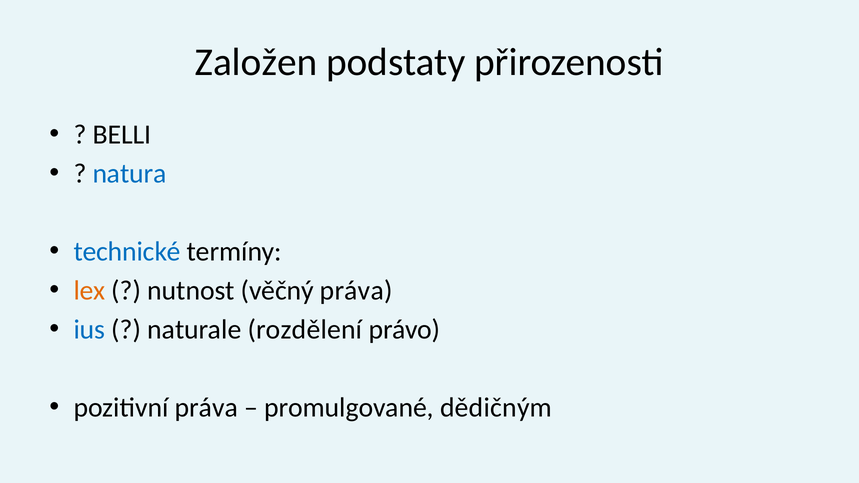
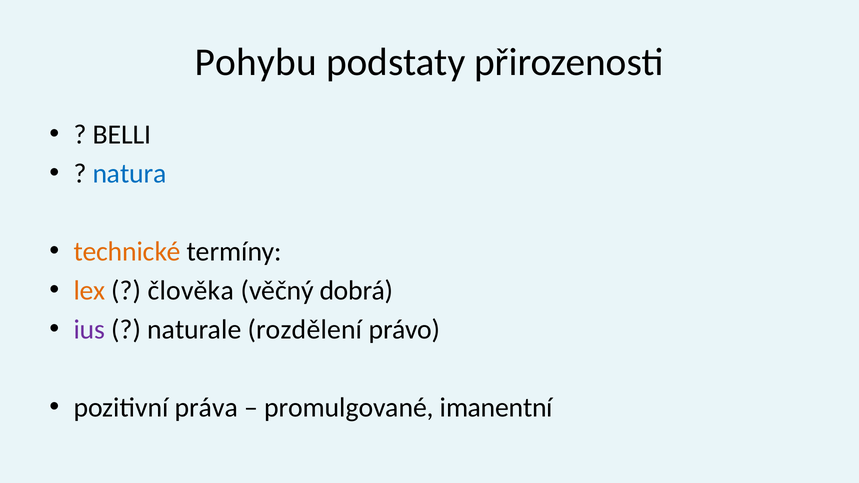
Založen: Založen -> Pohybu (256, 62)
technické colour: blue -> orange (127, 252)
nutnost: nutnost -> člověka (191, 291)
věčný práva: práva -> dobrá (356, 291)
ius colour: blue -> purple (89, 330)
dědičným: dědičným -> imanentní (496, 408)
